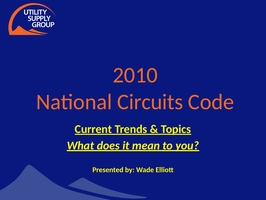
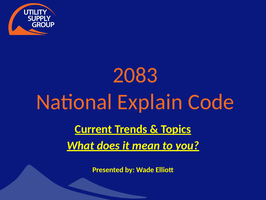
2010: 2010 -> 2083 (135, 75)
Circuits: Circuits -> Explain (150, 102)
